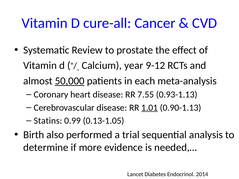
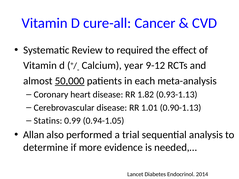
prostate: prostate -> required (135, 50)
7.55: 7.55 -> 1.82 (146, 95)
1.01 underline: present -> none (150, 108)
0.13-1.05: 0.13-1.05 -> 0.94-1.05 (104, 121)
Birth: Birth -> Allan (34, 135)
